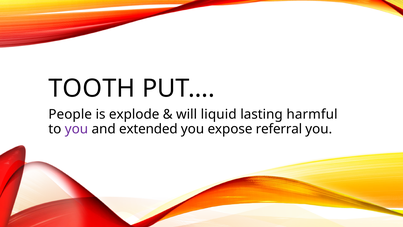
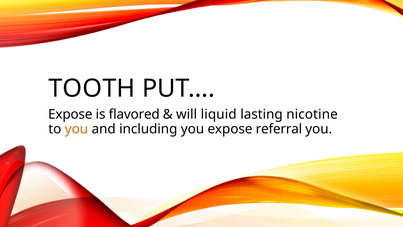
People: People -> Expose (70, 114)
explode: explode -> flavored (134, 114)
harmful: harmful -> nicotine (312, 114)
you colour: purple -> orange (76, 129)
extended: extended -> including (148, 129)
